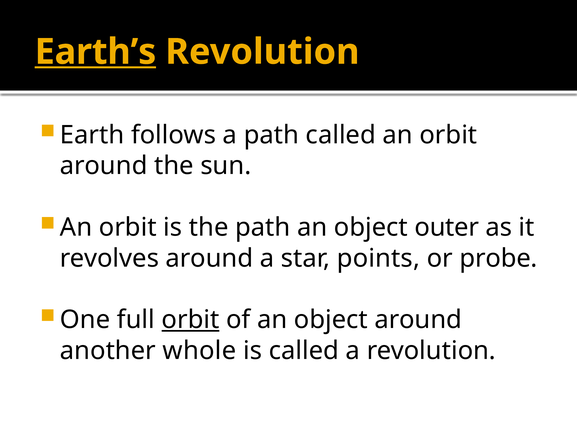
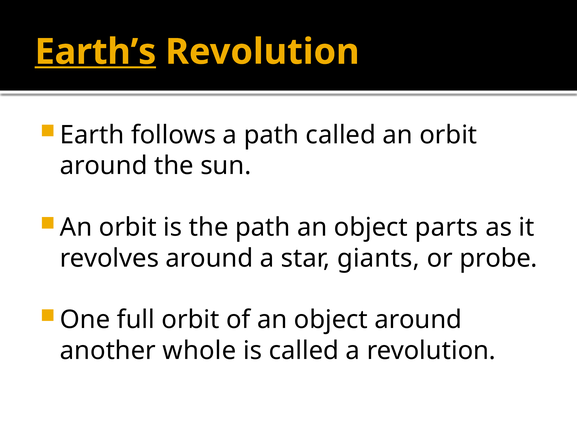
outer: outer -> parts (446, 227)
points: points -> giants (378, 258)
orbit underline: present -> none (190, 320)
